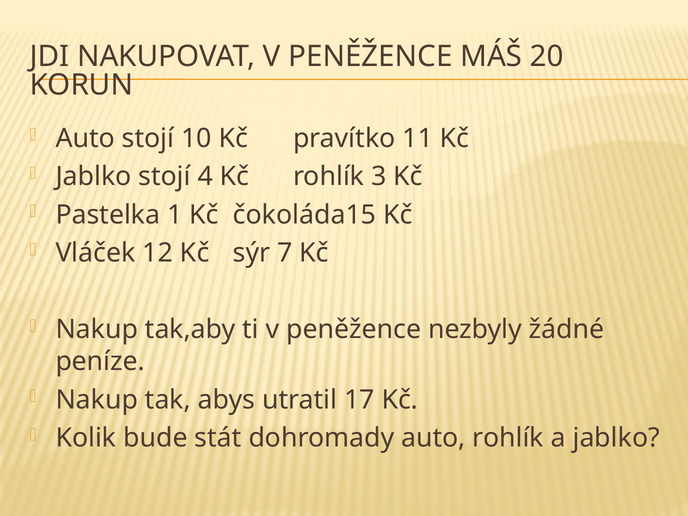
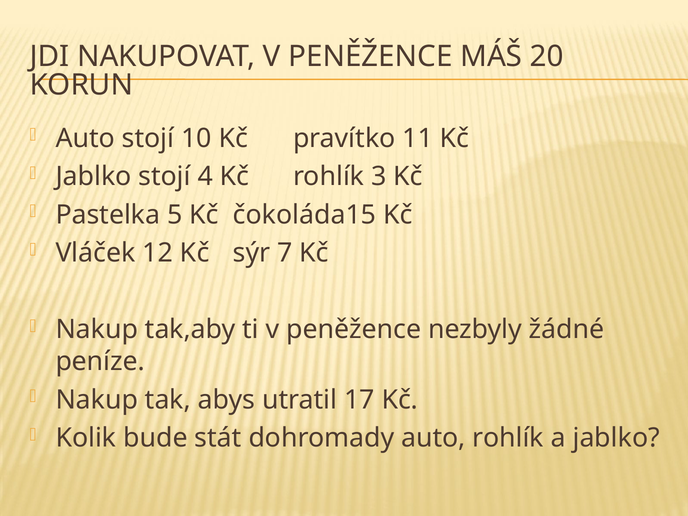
1: 1 -> 5 (175, 215)
